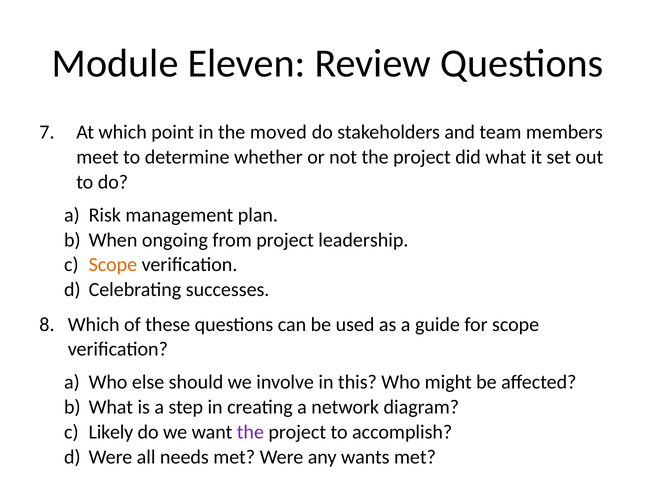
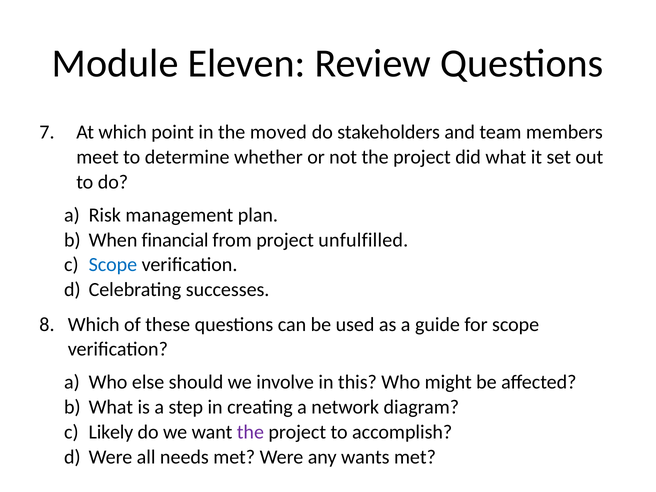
ongoing: ongoing -> financial (175, 240)
leadership: leadership -> unfulfilled (363, 240)
Scope colour: orange -> blue (113, 265)
